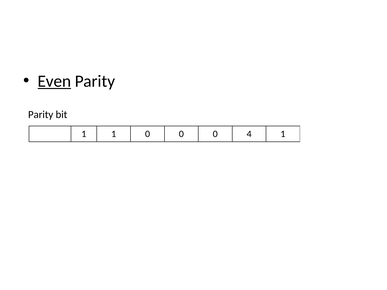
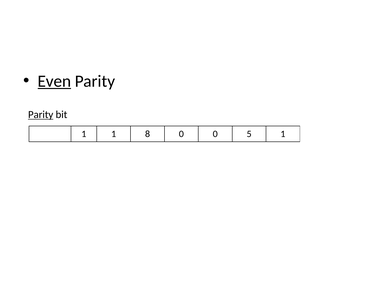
Parity underline: none -> present (41, 115)
1 0: 0 -> 8 (148, 134)
4: 4 -> 5 (249, 134)
